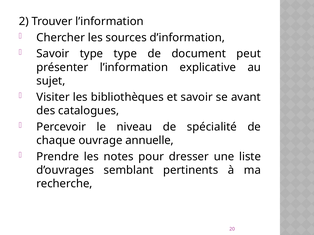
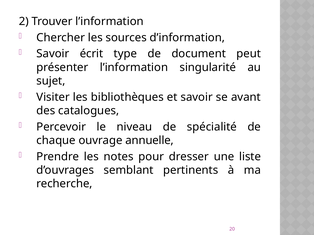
Savoir type: type -> écrit (92, 54)
explicative: explicative -> singularité (208, 67)
